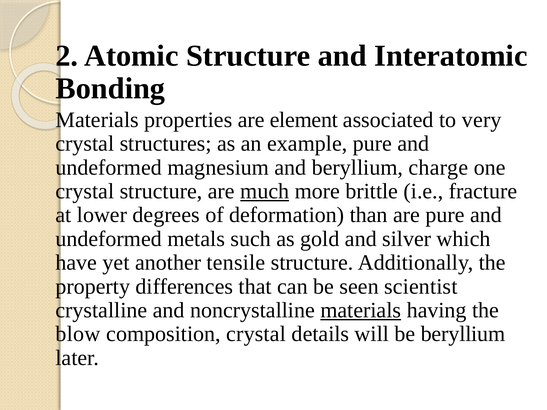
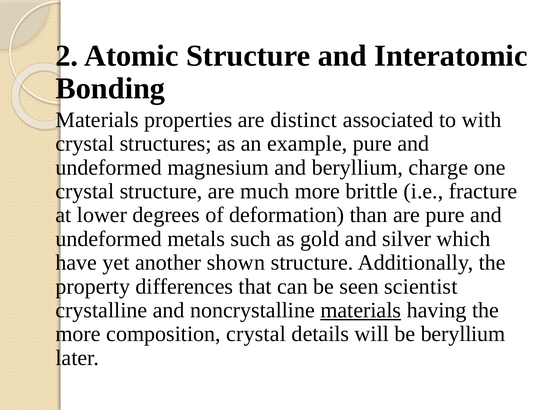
element: element -> distinct (304, 120)
very: very -> with (482, 120)
much underline: present -> none (265, 191)
tensile: tensile -> shown (236, 263)
blow: blow -> more (78, 334)
